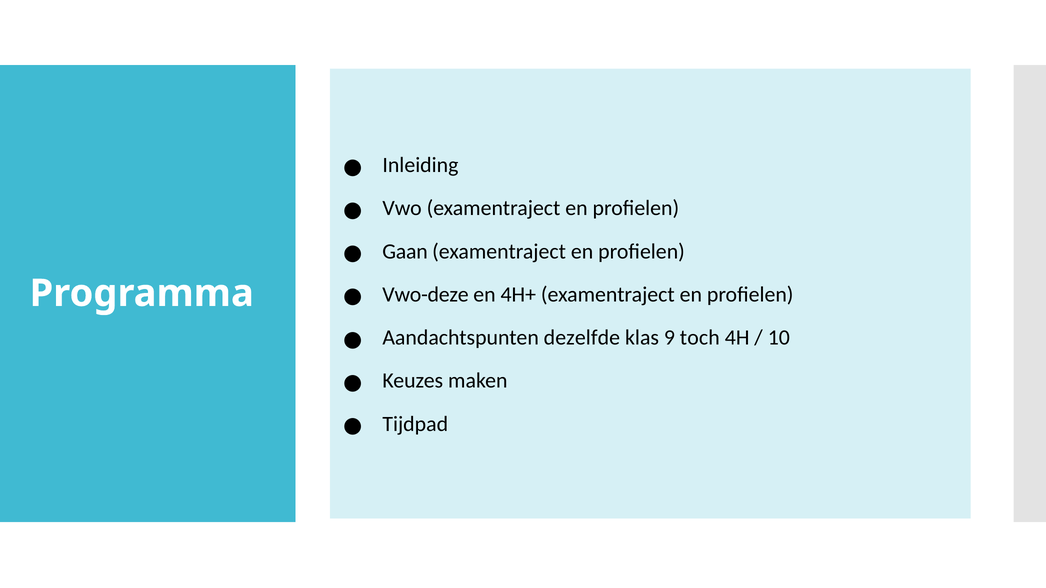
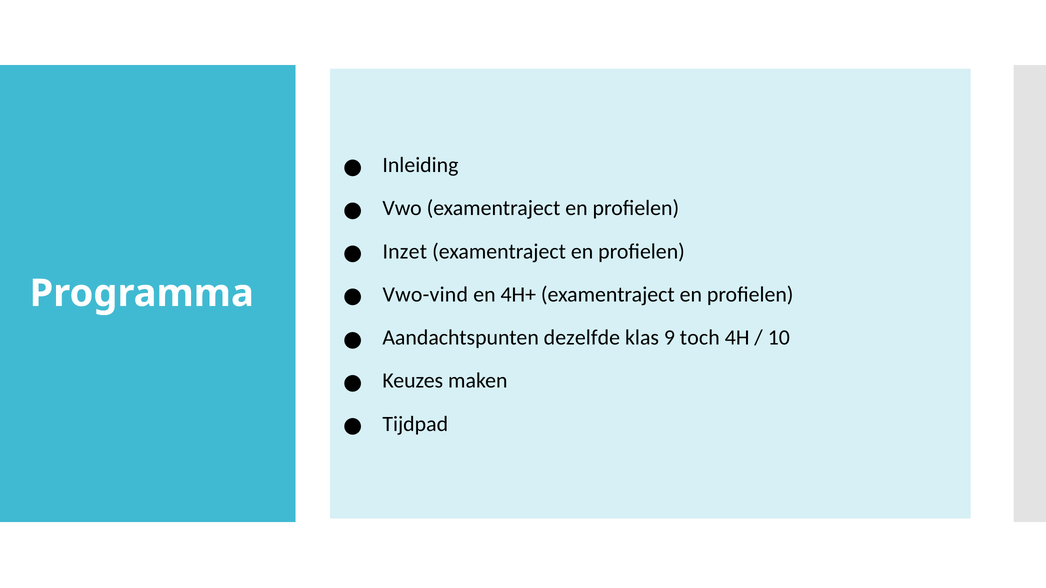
Gaan: Gaan -> Inzet (405, 252)
Vwo-deze: Vwo-deze -> Vwo-vind (425, 295)
